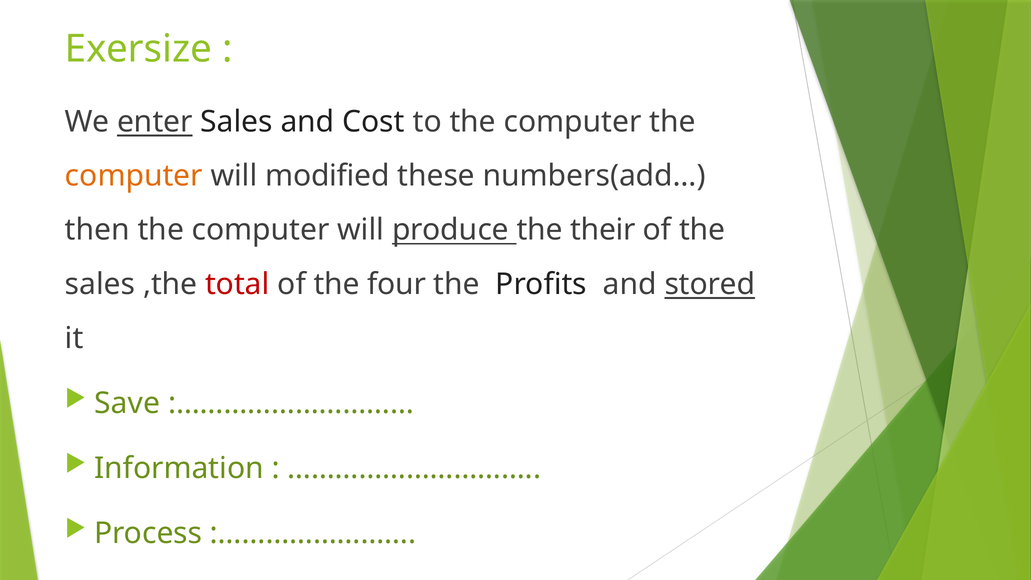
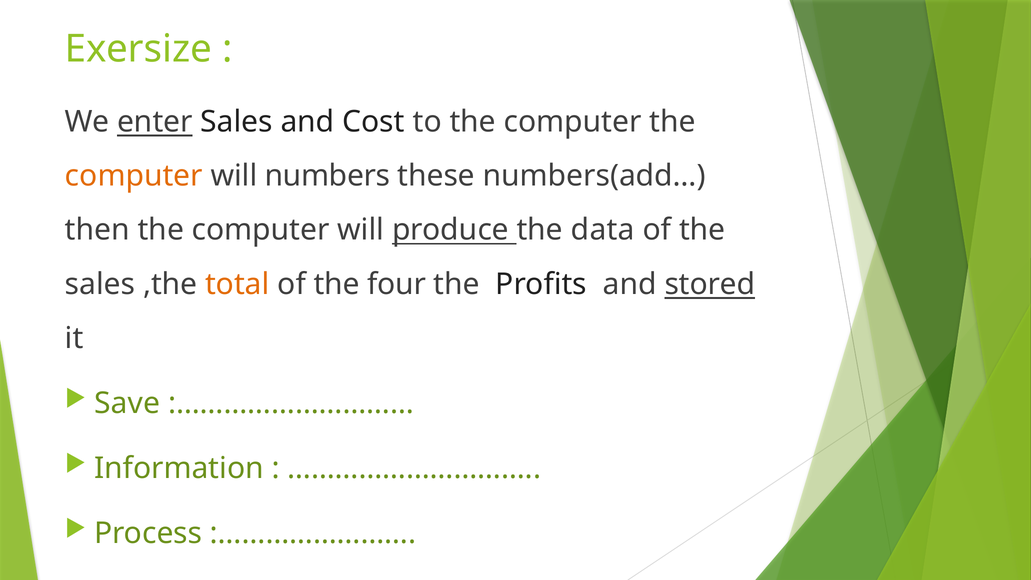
modified: modified -> numbers (327, 176)
their: their -> data (603, 230)
total colour: red -> orange (237, 284)
